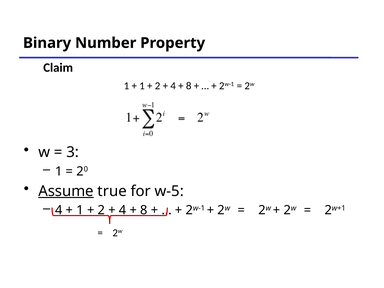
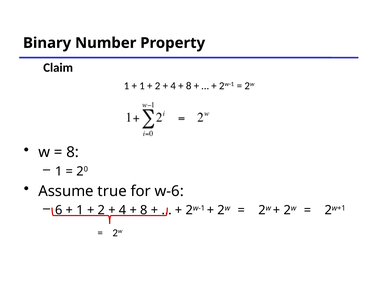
3: 3 -> 8 (73, 152)
Assume underline: present -> none (66, 191)
w-5: w-5 -> w-6 (169, 191)
4: 4 -> 6 (59, 210)
